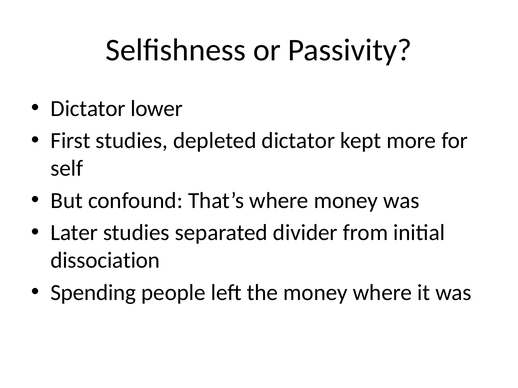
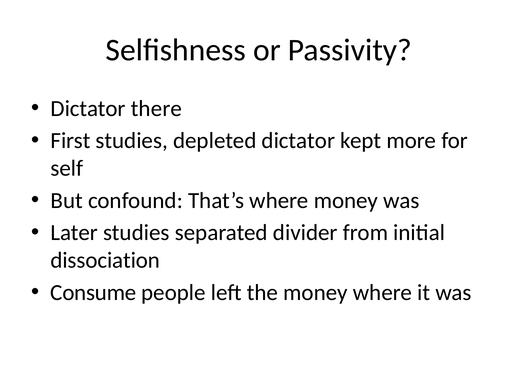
lower: lower -> there (156, 109)
Spending: Spending -> Consume (93, 293)
